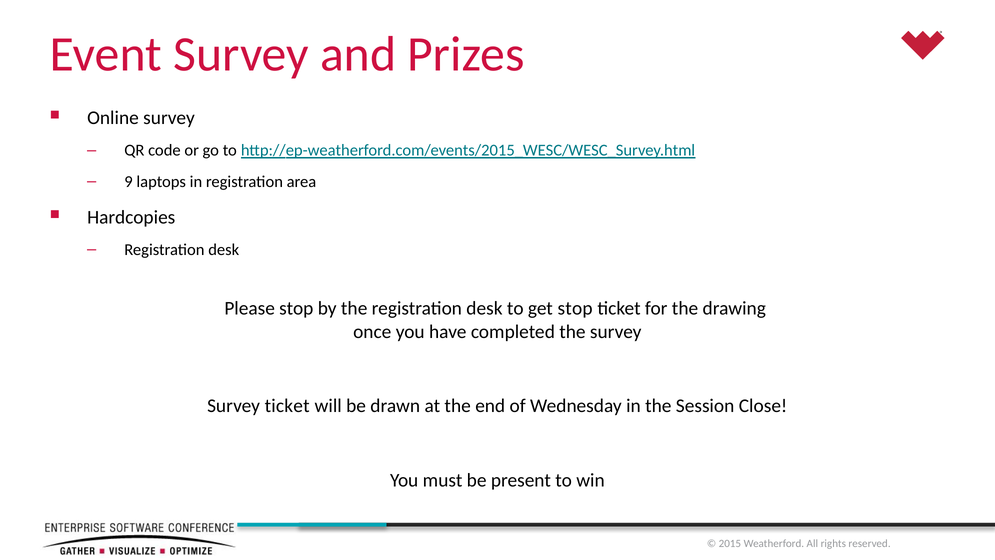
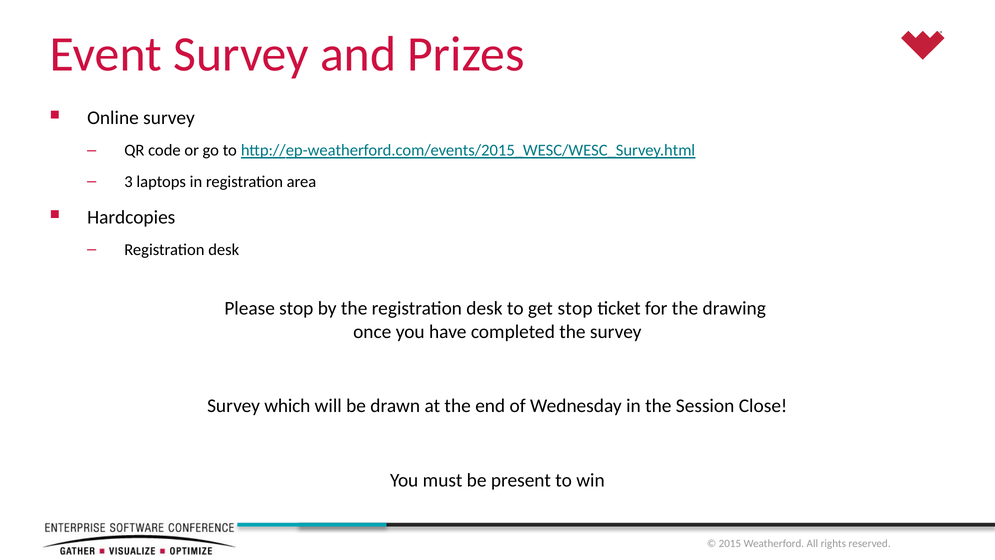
9: 9 -> 3 (129, 182)
Survey ticket: ticket -> which (287, 406)
